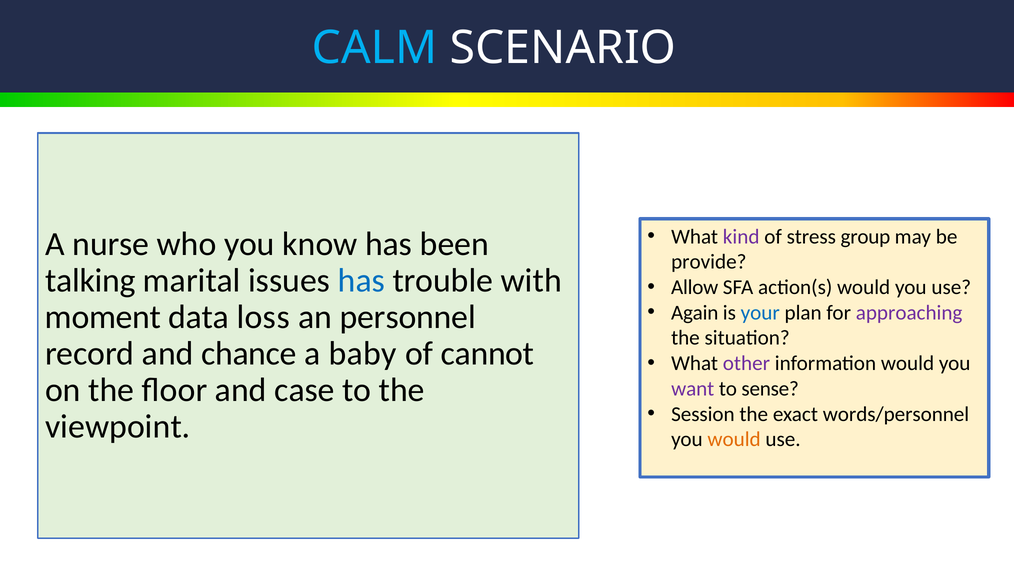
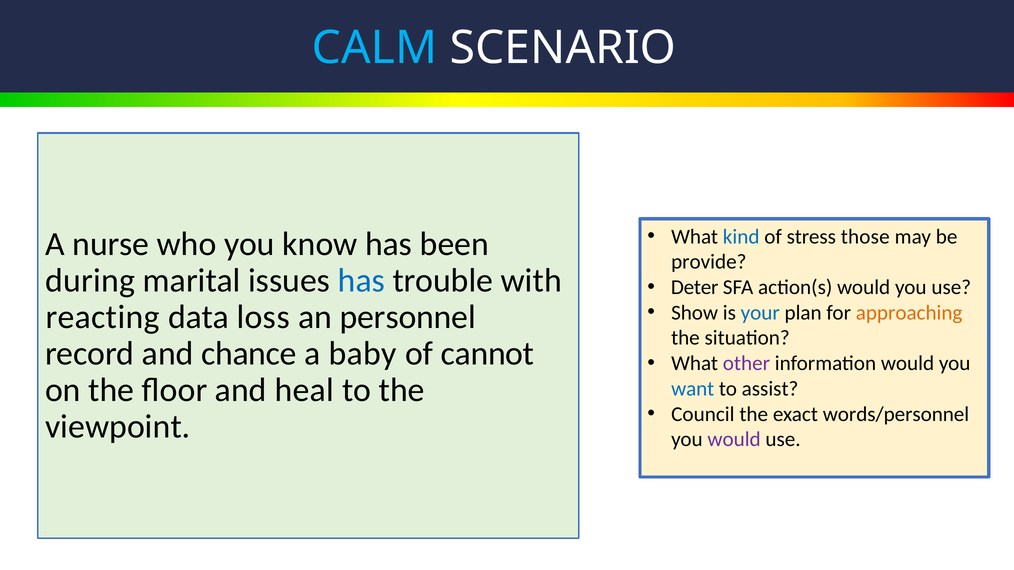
kind colour: purple -> blue (741, 237)
group: group -> those (865, 237)
talking: talking -> during (90, 281)
Allow: Allow -> Deter (695, 288)
Again: Again -> Show (695, 313)
approaching colour: purple -> orange (909, 313)
moment: moment -> reacting (103, 317)
case: case -> heal (304, 390)
want colour: purple -> blue (693, 389)
sense: sense -> assist (770, 389)
Session: Session -> Council (703, 414)
would colour: orange -> purple (734, 440)
